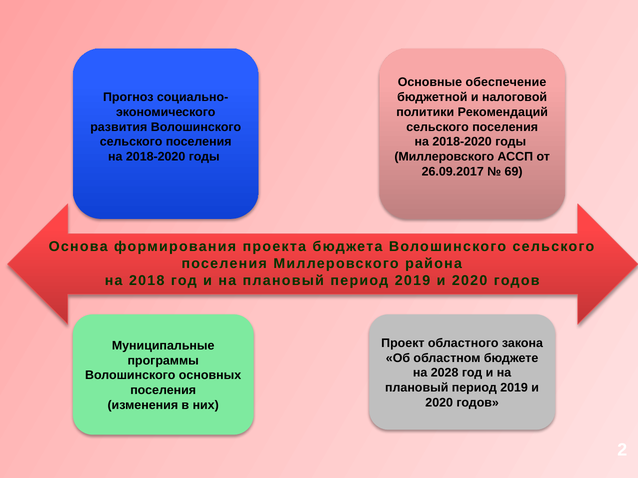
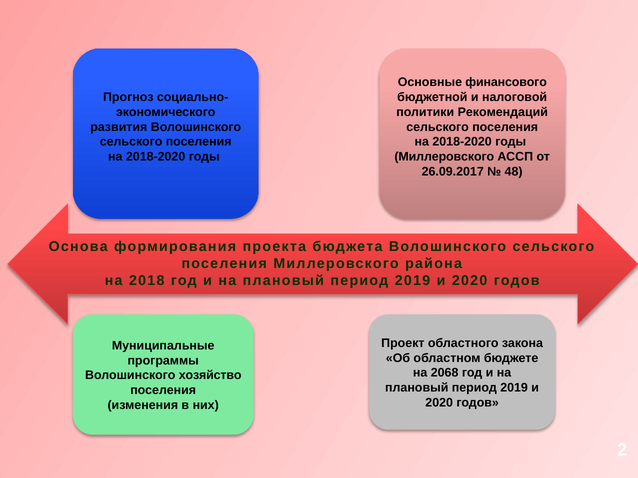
обеспечение: обеспечение -> финансового (506, 82)
69: 69 -> 48 (514, 172)
2028: 2028 -> 2068 (445, 373)
основных: основных -> хозяйство (210, 376)
